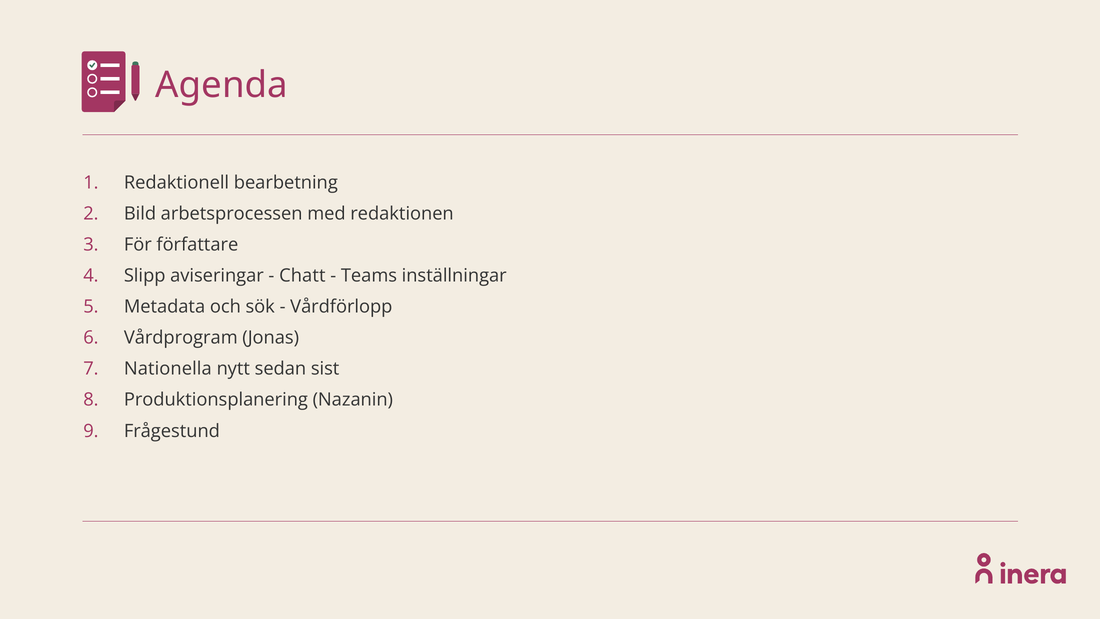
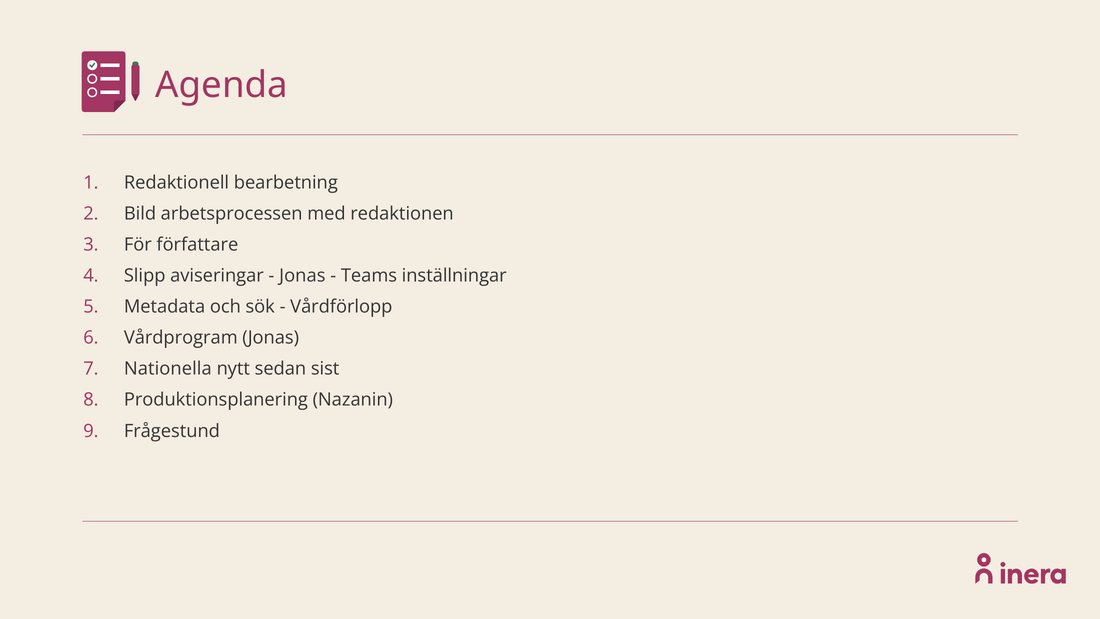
Chatt: Chatt -> Jonas (302, 276)
